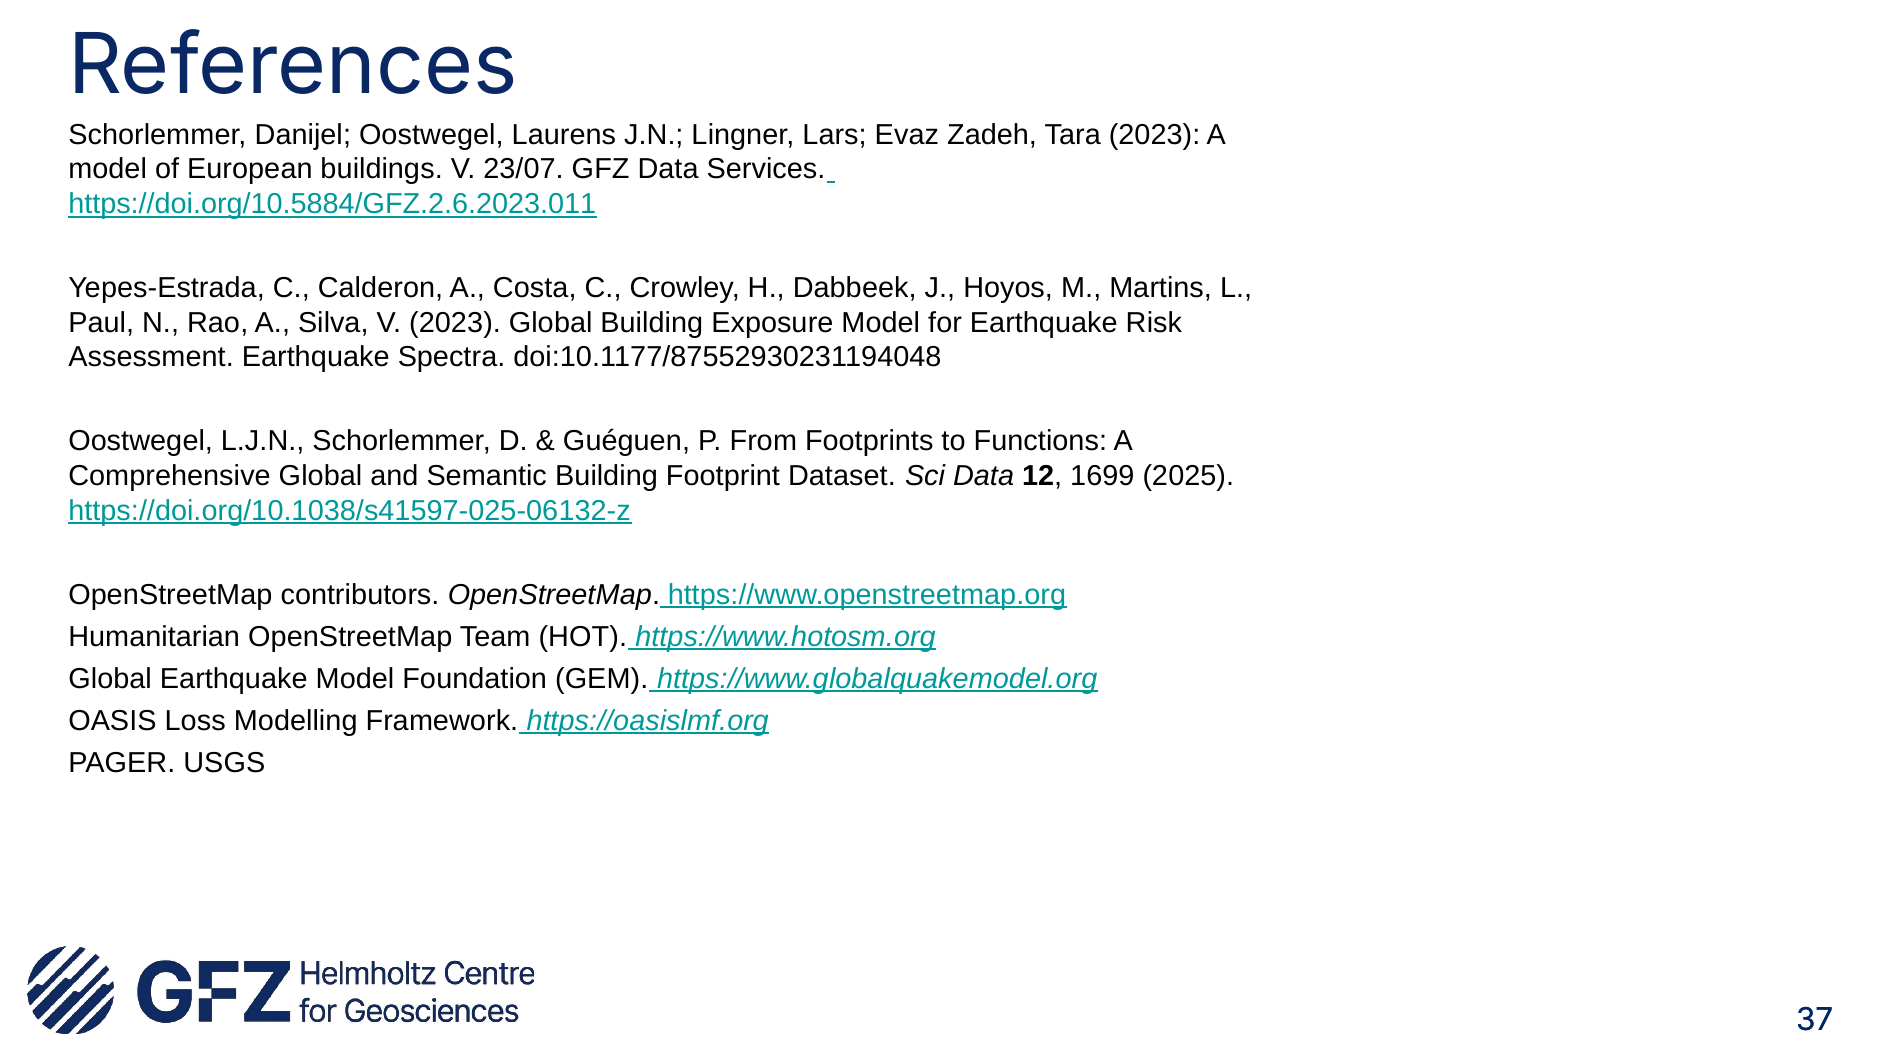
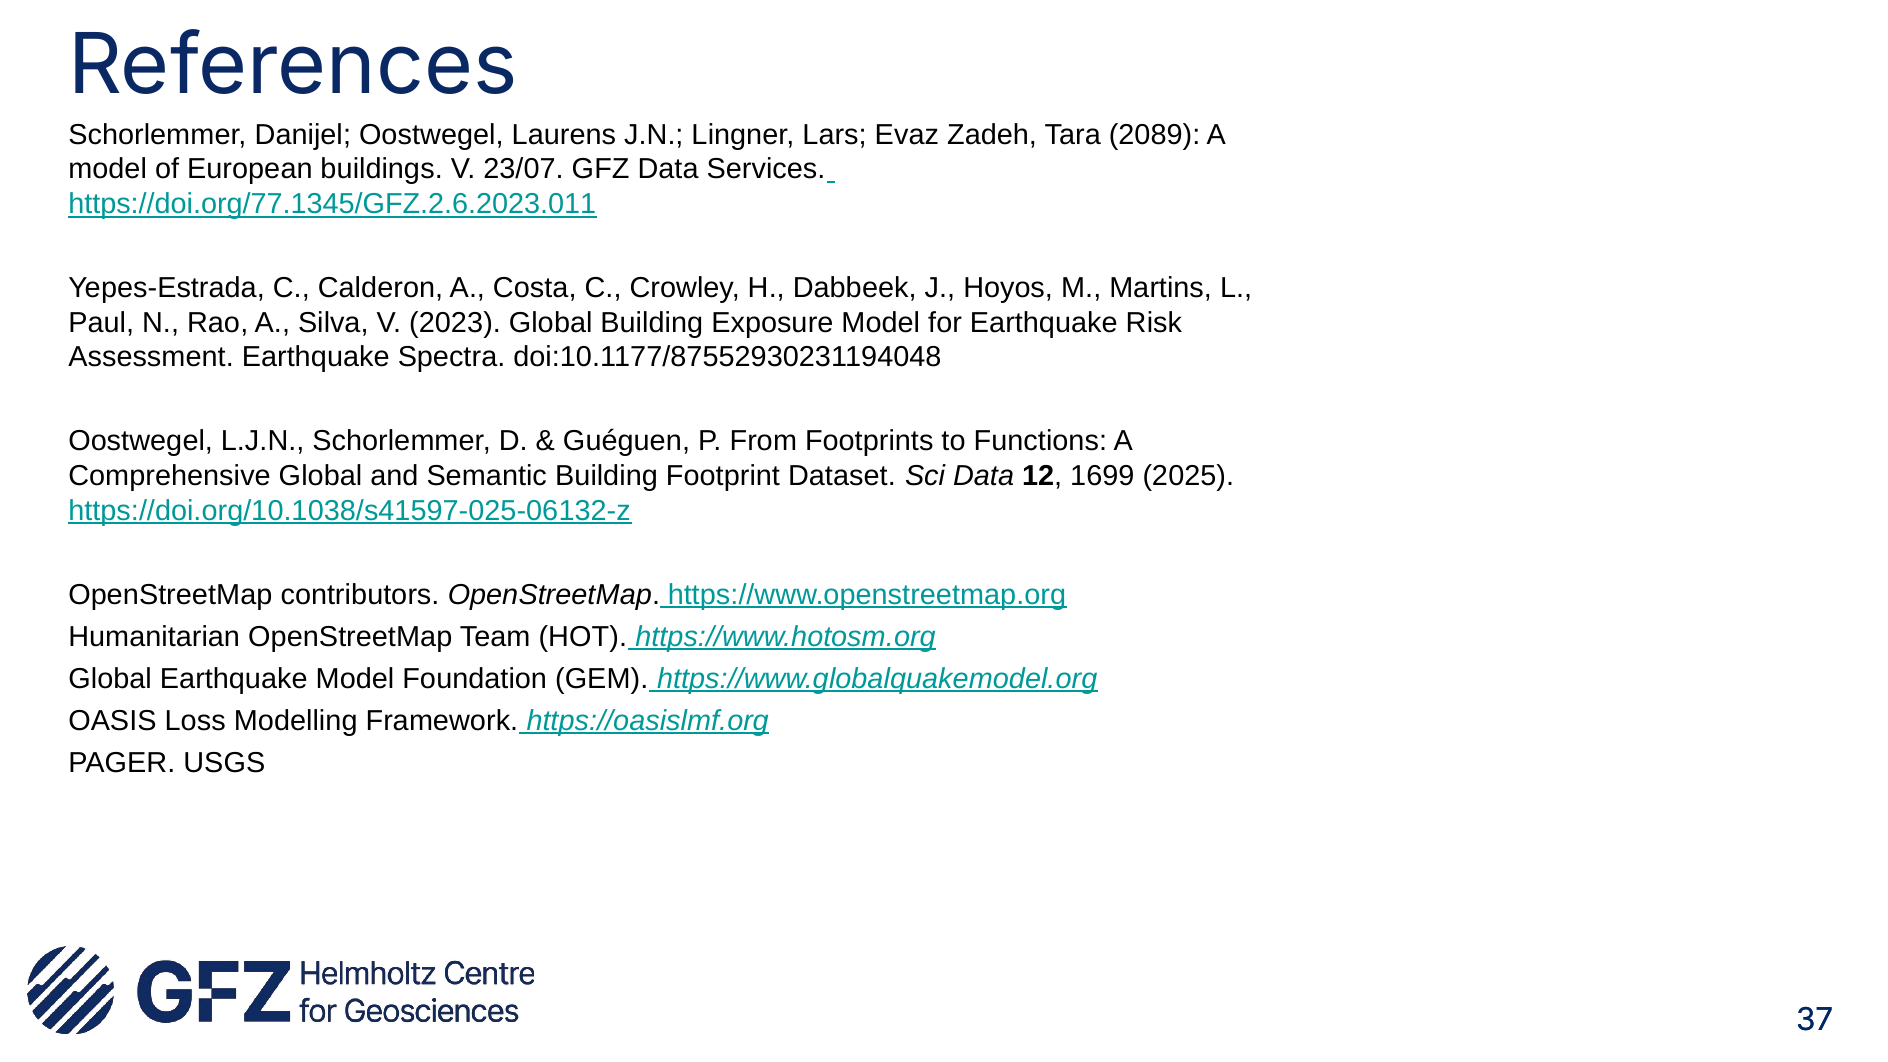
Tara 2023: 2023 -> 2089 (1155, 135)
https://doi.org/10.5884/GFZ.2.6.2023.011: https://doi.org/10.5884/GFZ.2.6.2023.011 -> https://doi.org/77.1345/GFZ.2.6.2023.011 (332, 204)
